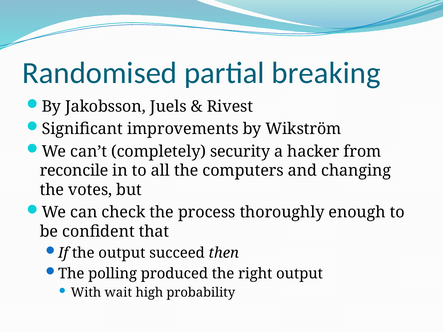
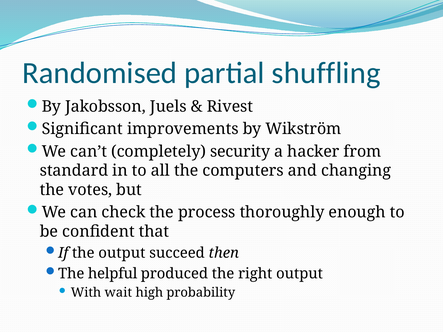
breaking: breaking -> shuffling (326, 73)
reconcile: reconcile -> standard (74, 171)
polling: polling -> helpful (113, 274)
